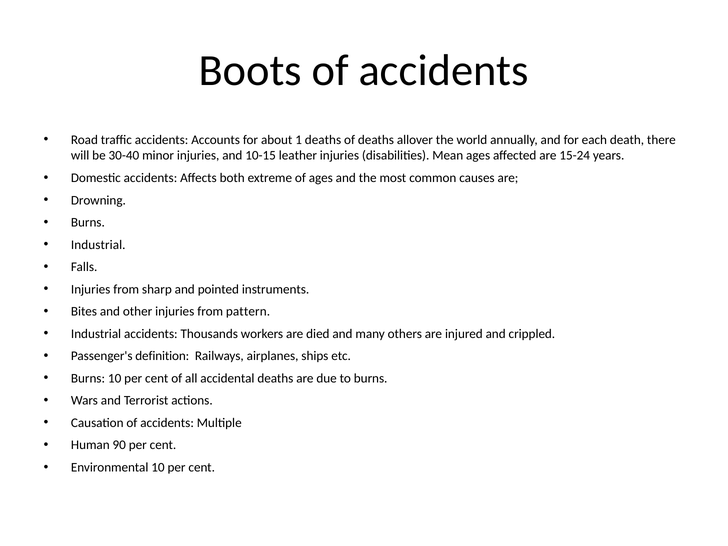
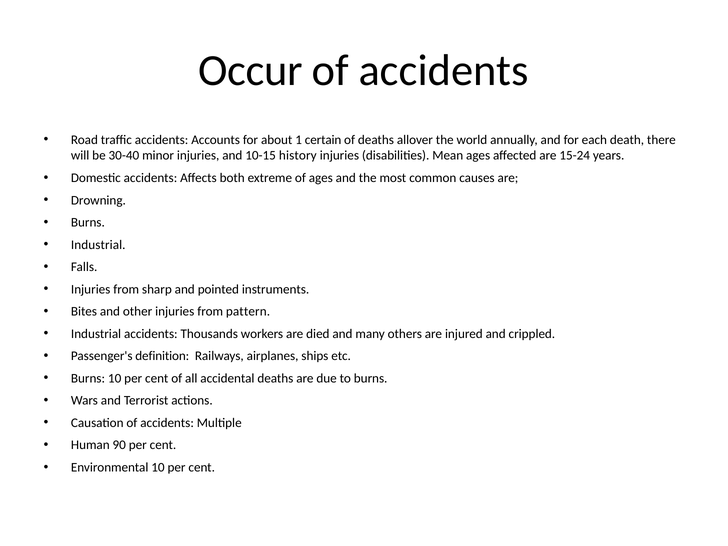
Boots: Boots -> Occur (250, 70)
1 deaths: deaths -> certain (323, 140)
leather: leather -> history (298, 156)
